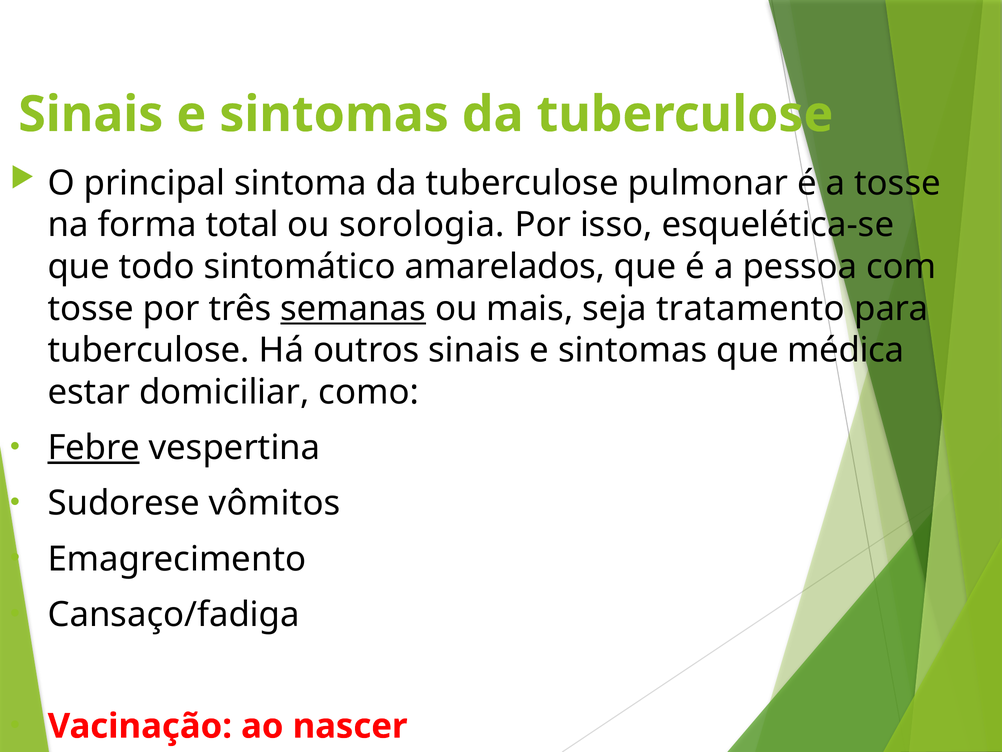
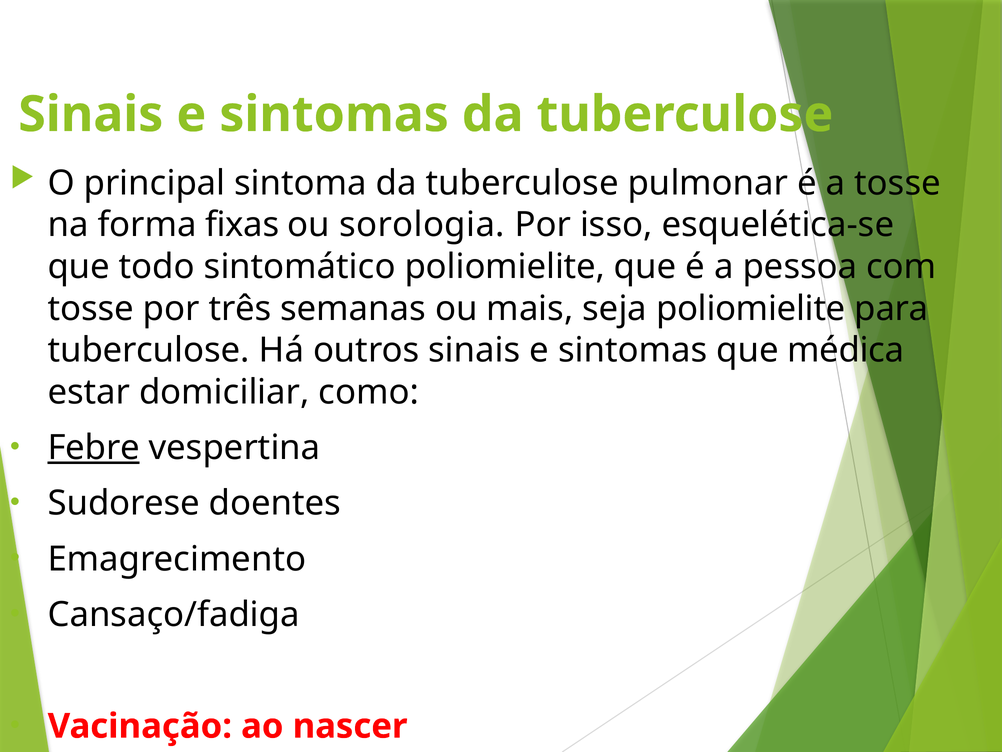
total: total -> fixas (242, 225)
sintomático amarelados: amarelados -> poliomielite (505, 267)
semanas underline: present -> none (353, 308)
seja tratamento: tratamento -> poliomielite (751, 308)
vômitos: vômitos -> doentes (275, 503)
